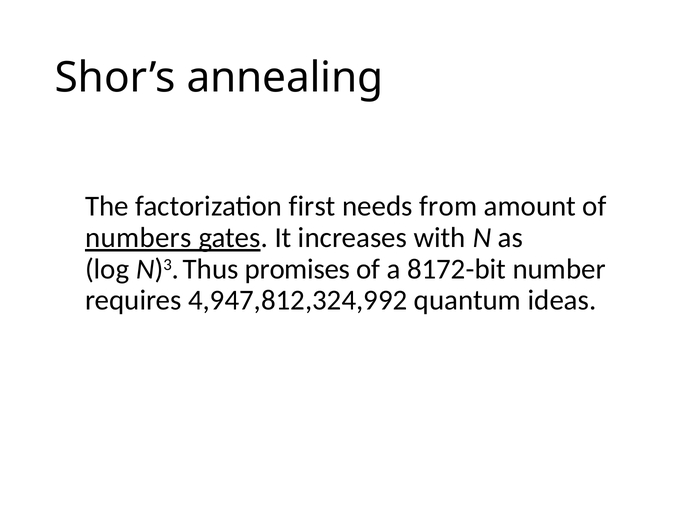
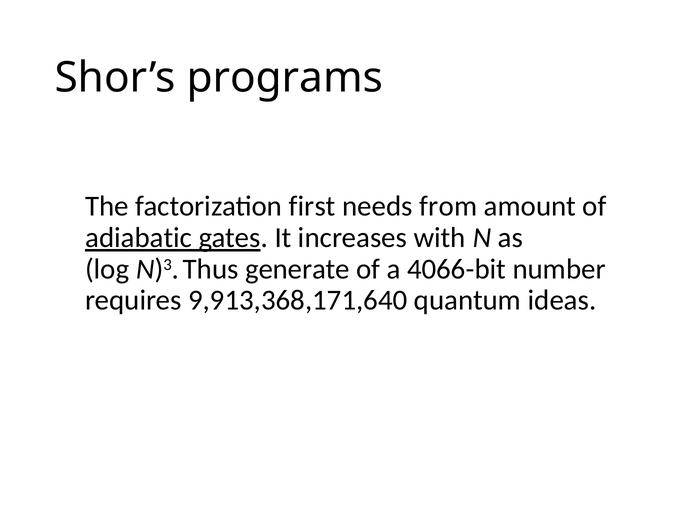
annealing: annealing -> programs (285, 78)
numbers: numbers -> adiabatic (139, 238)
promises: promises -> generate (297, 269)
8172-bit: 8172-bit -> 4066-bit (457, 269)
4,947,812,324,992: 4,947,812,324,992 -> 9,913,368,171,640 (298, 301)
